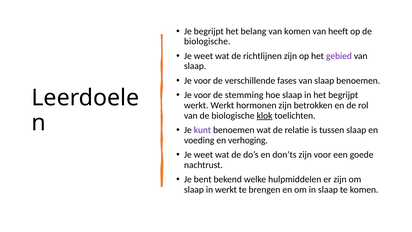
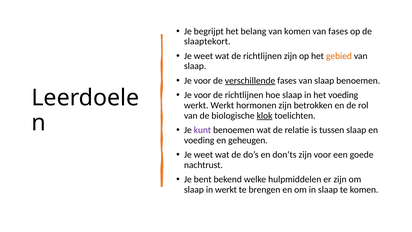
van heeft: heeft -> fases (338, 31)
biologische: biologische -> slaaptekort (207, 41)
gebied colour: purple -> orange (339, 56)
verschillende underline: none -> present (250, 81)
stemming: stemming -> richtlijnen (244, 95)
het begrijpt: begrijpt -> voeding (343, 95)
verhoging: verhoging -> geheugen (248, 140)
